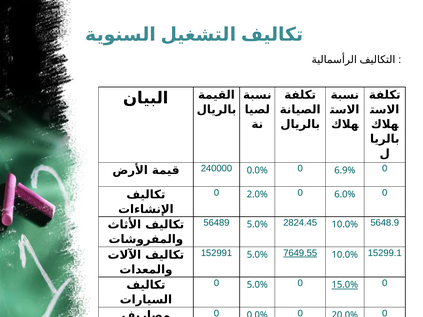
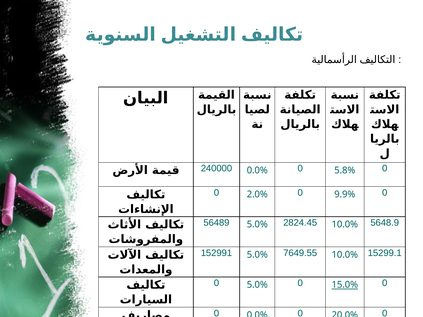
6.9%: 6.9% -> 5.8% (345, 170)
6.0%: 6.0% -> 9.9% (345, 195)
7649.55 underline: present -> none (300, 253)
